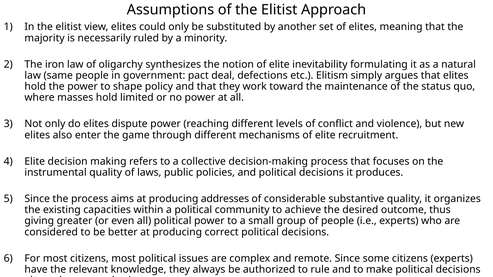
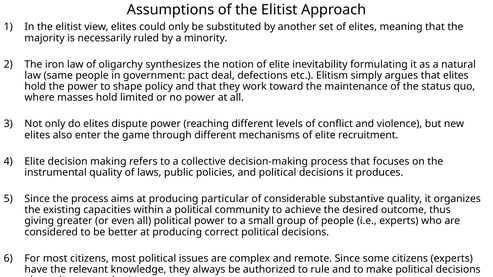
addresses: addresses -> particular (225, 199)
